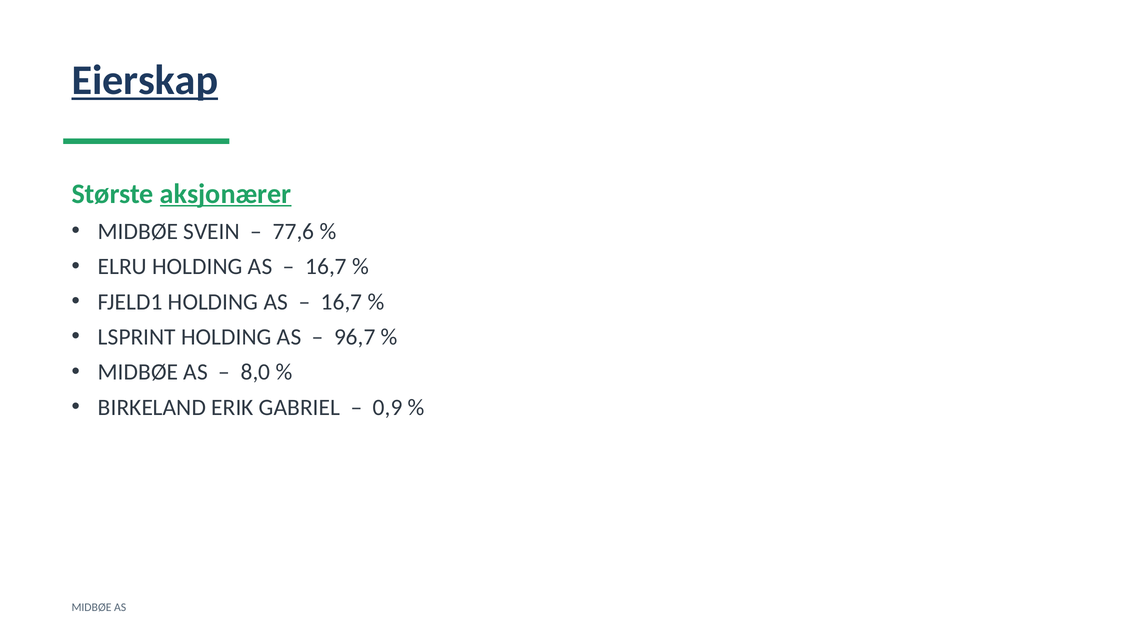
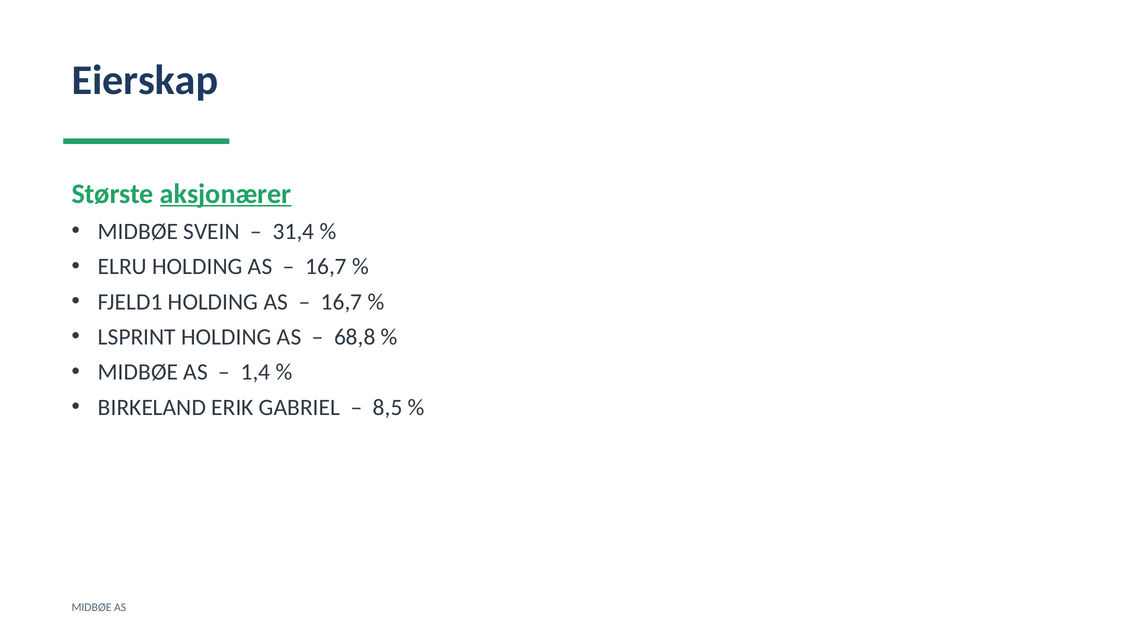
Eierskap underline: present -> none (145, 80)
77,6: 77,6 -> 31,4 (294, 231)
96,7: 96,7 -> 68,8 (355, 337)
8,0: 8,0 -> 1,4 (255, 372)
0,9: 0,9 -> 8,5 (388, 407)
